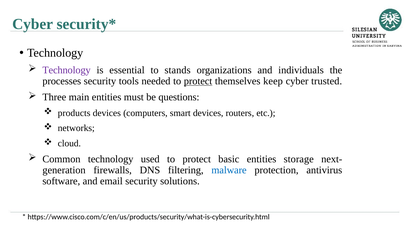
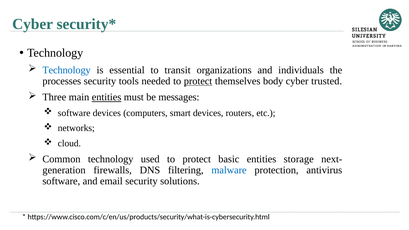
Technology colour: purple -> blue (67, 70)
stands: stands -> transit (178, 70)
keep: keep -> body (273, 81)
entities underline: none -> present (107, 97)
questions: questions -> messages (179, 97)
products: products -> software (74, 113)
